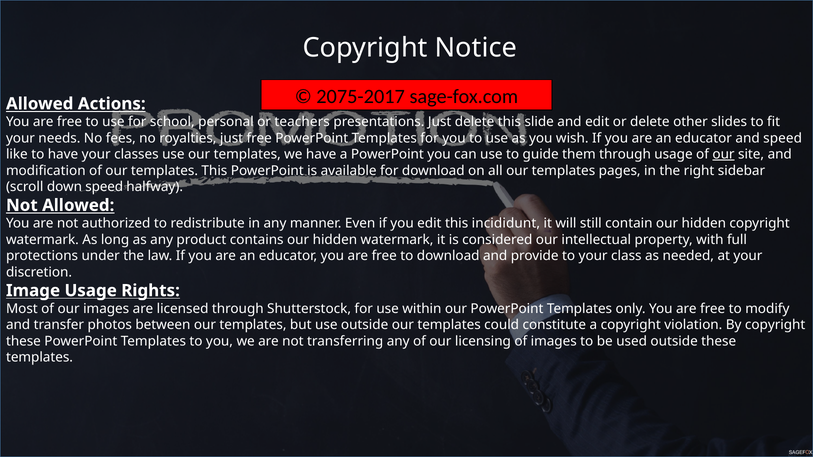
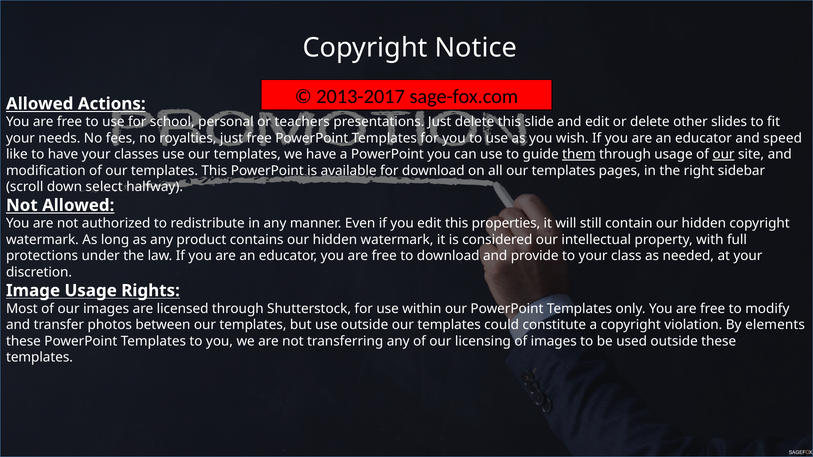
2075-2017: 2075-2017 -> 2013-2017 (361, 96)
them underline: none -> present (579, 154)
down speed: speed -> select (104, 187)
incididunt: incididunt -> properties (506, 223)
By copyright: copyright -> elements (775, 325)
